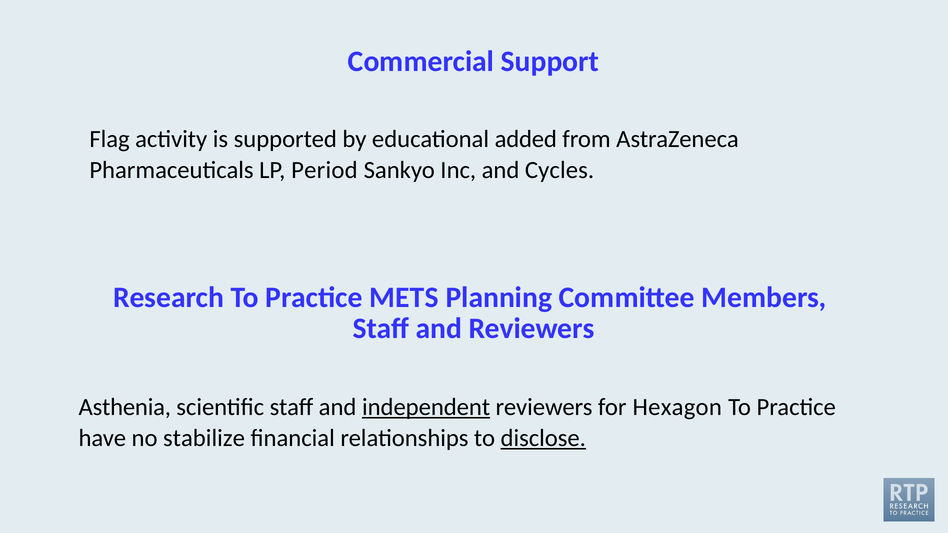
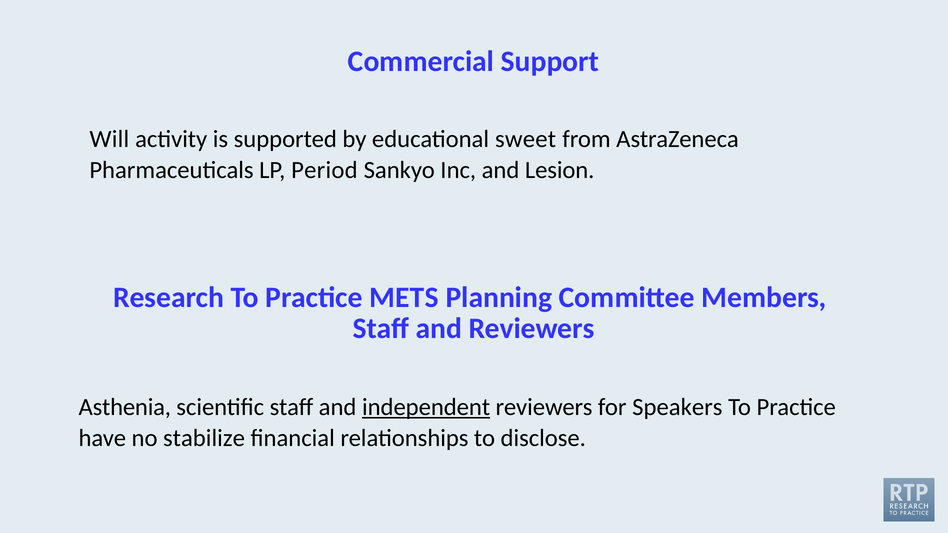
Flag: Flag -> Will (109, 139)
added: added -> sweet (526, 139)
Cycles: Cycles -> Lesion (560, 170)
Hexagon: Hexagon -> Speakers (677, 407)
disclose underline: present -> none (543, 438)
